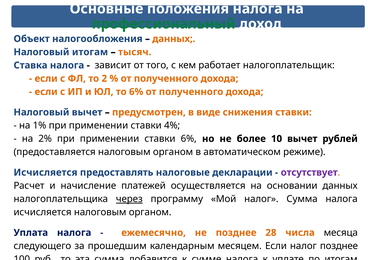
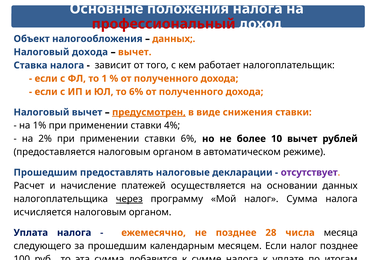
профессиональный colour: green -> red (164, 24)
Налоговый итогам: итогам -> дохода (90, 52)
тысяч: тысяч -> вычет (135, 52)
2: 2 -> 1 (104, 79)
предусмотрен underline: none -> present (149, 112)
Исчисляется: Исчисляется -> Прошедшим (46, 173)
